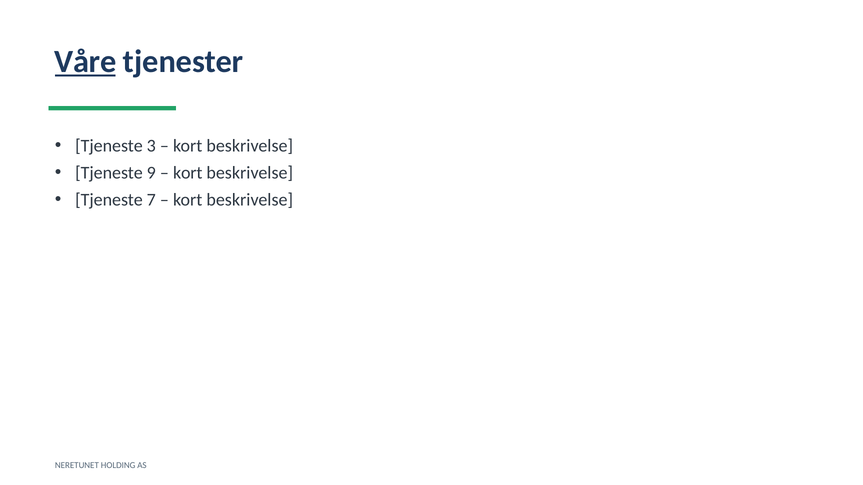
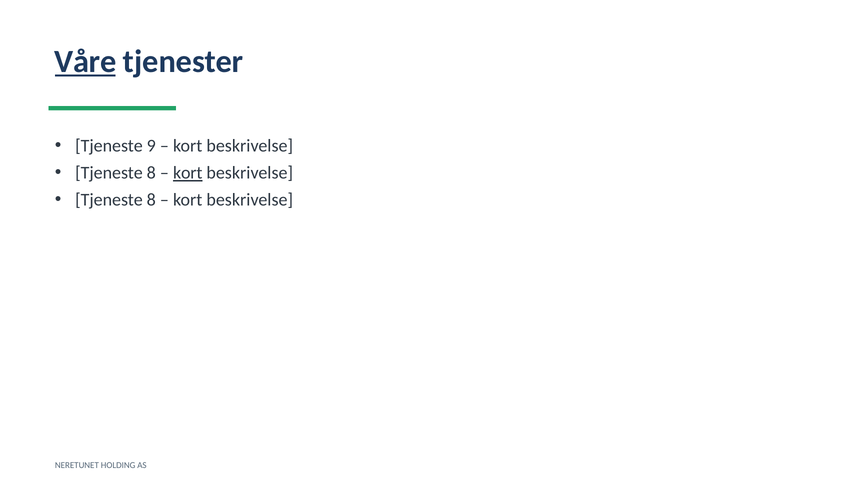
3: 3 -> 9 (151, 146)
9: 9 -> 8 (151, 173)
kort underline: none -> present (188, 173)
7: 7 -> 8 (151, 200)
